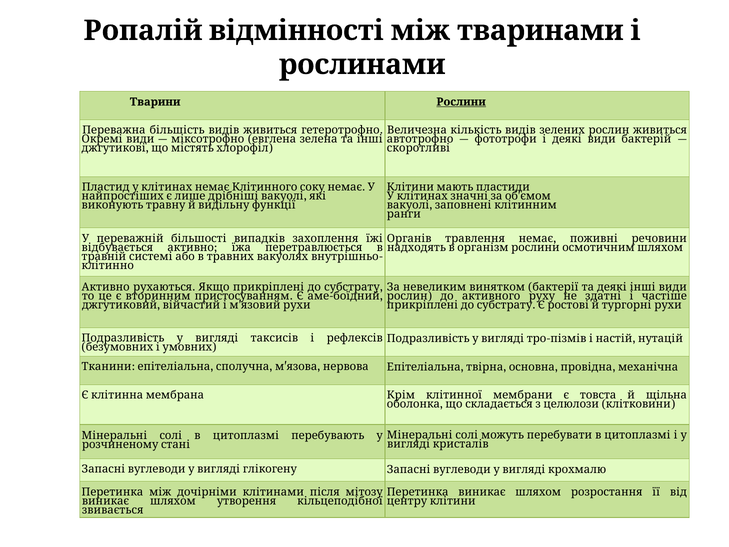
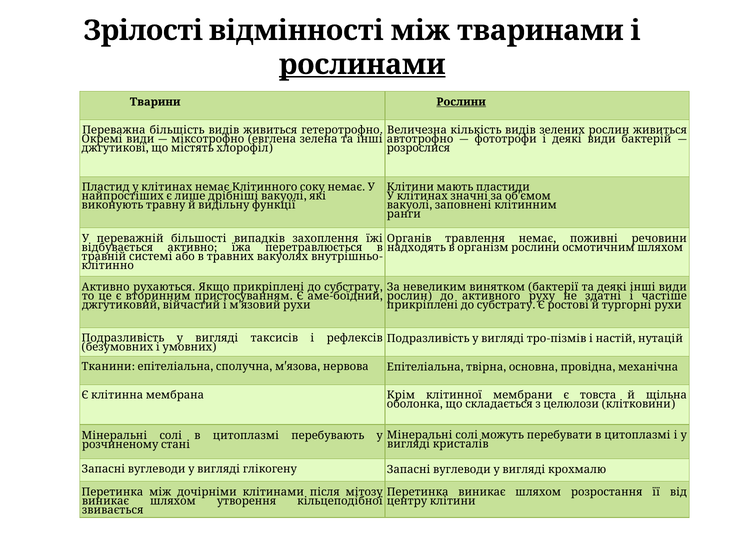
Ропалій: Ропалій -> Зрілості (143, 31)
рослинами underline: none -> present (362, 65)
скоротливі: скоротливі -> розрослися (418, 148)
